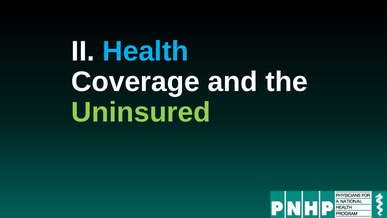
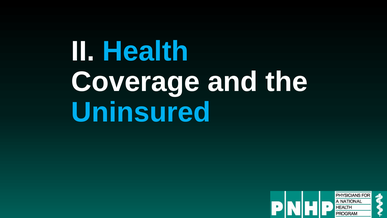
Uninsured colour: light green -> light blue (141, 112)
